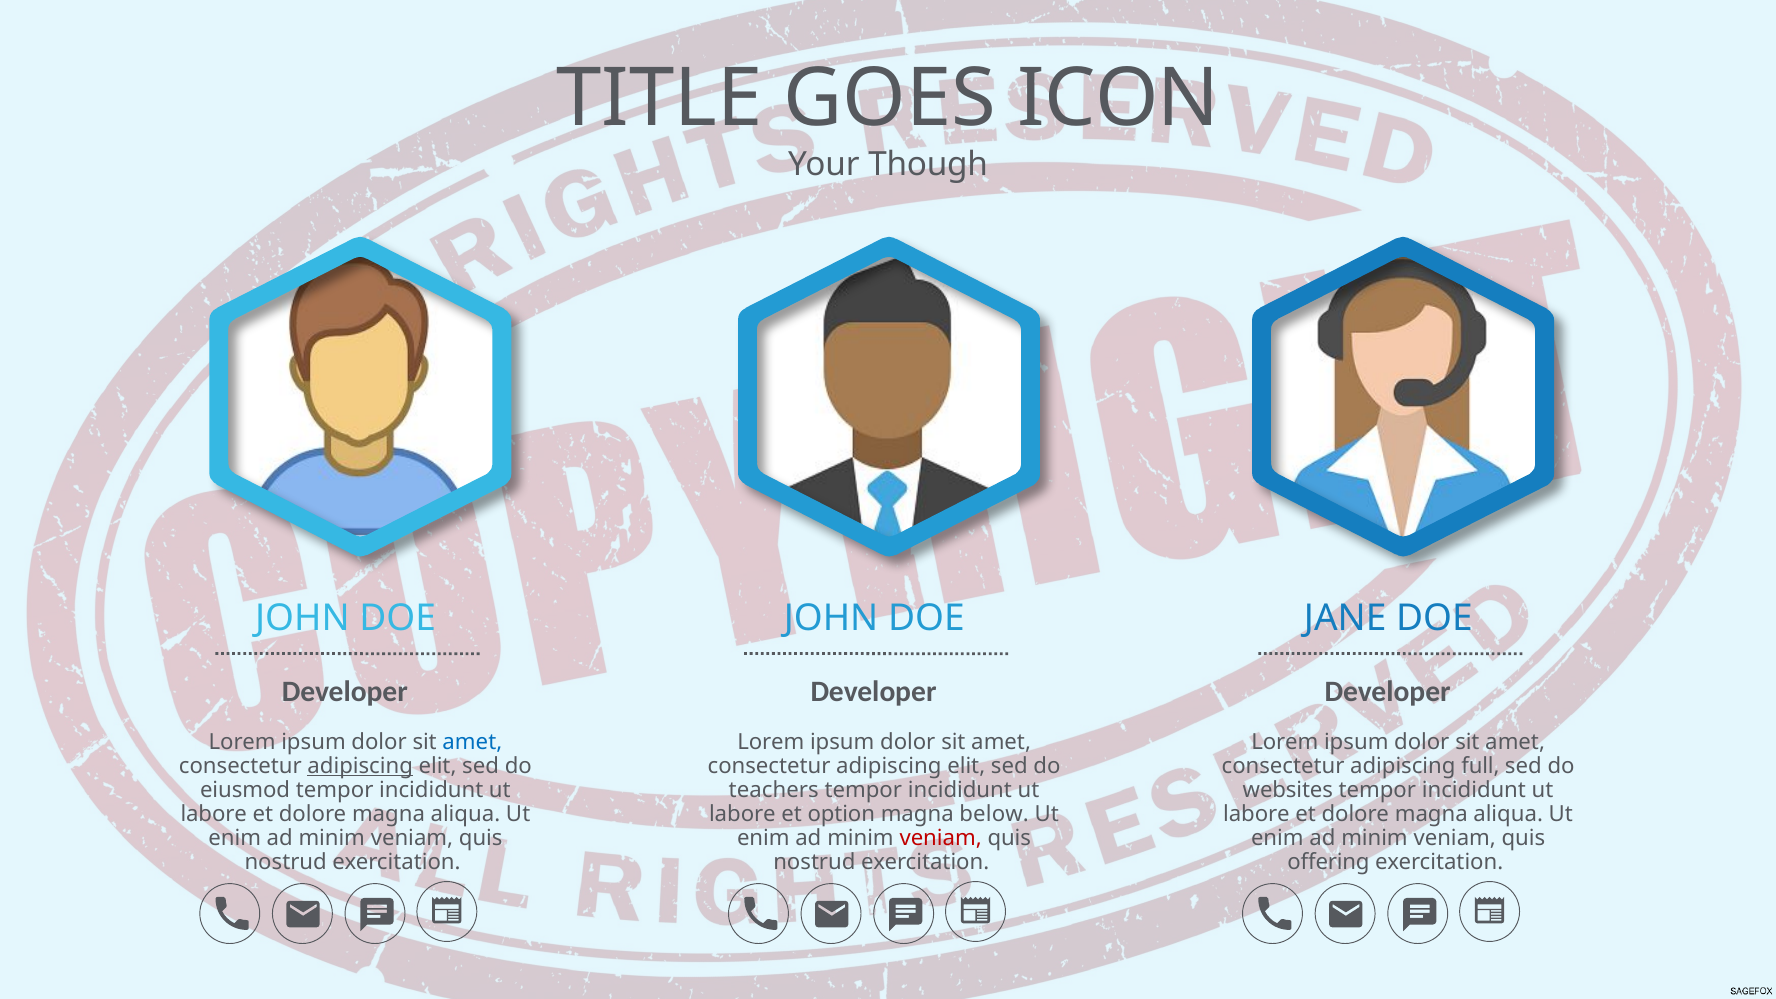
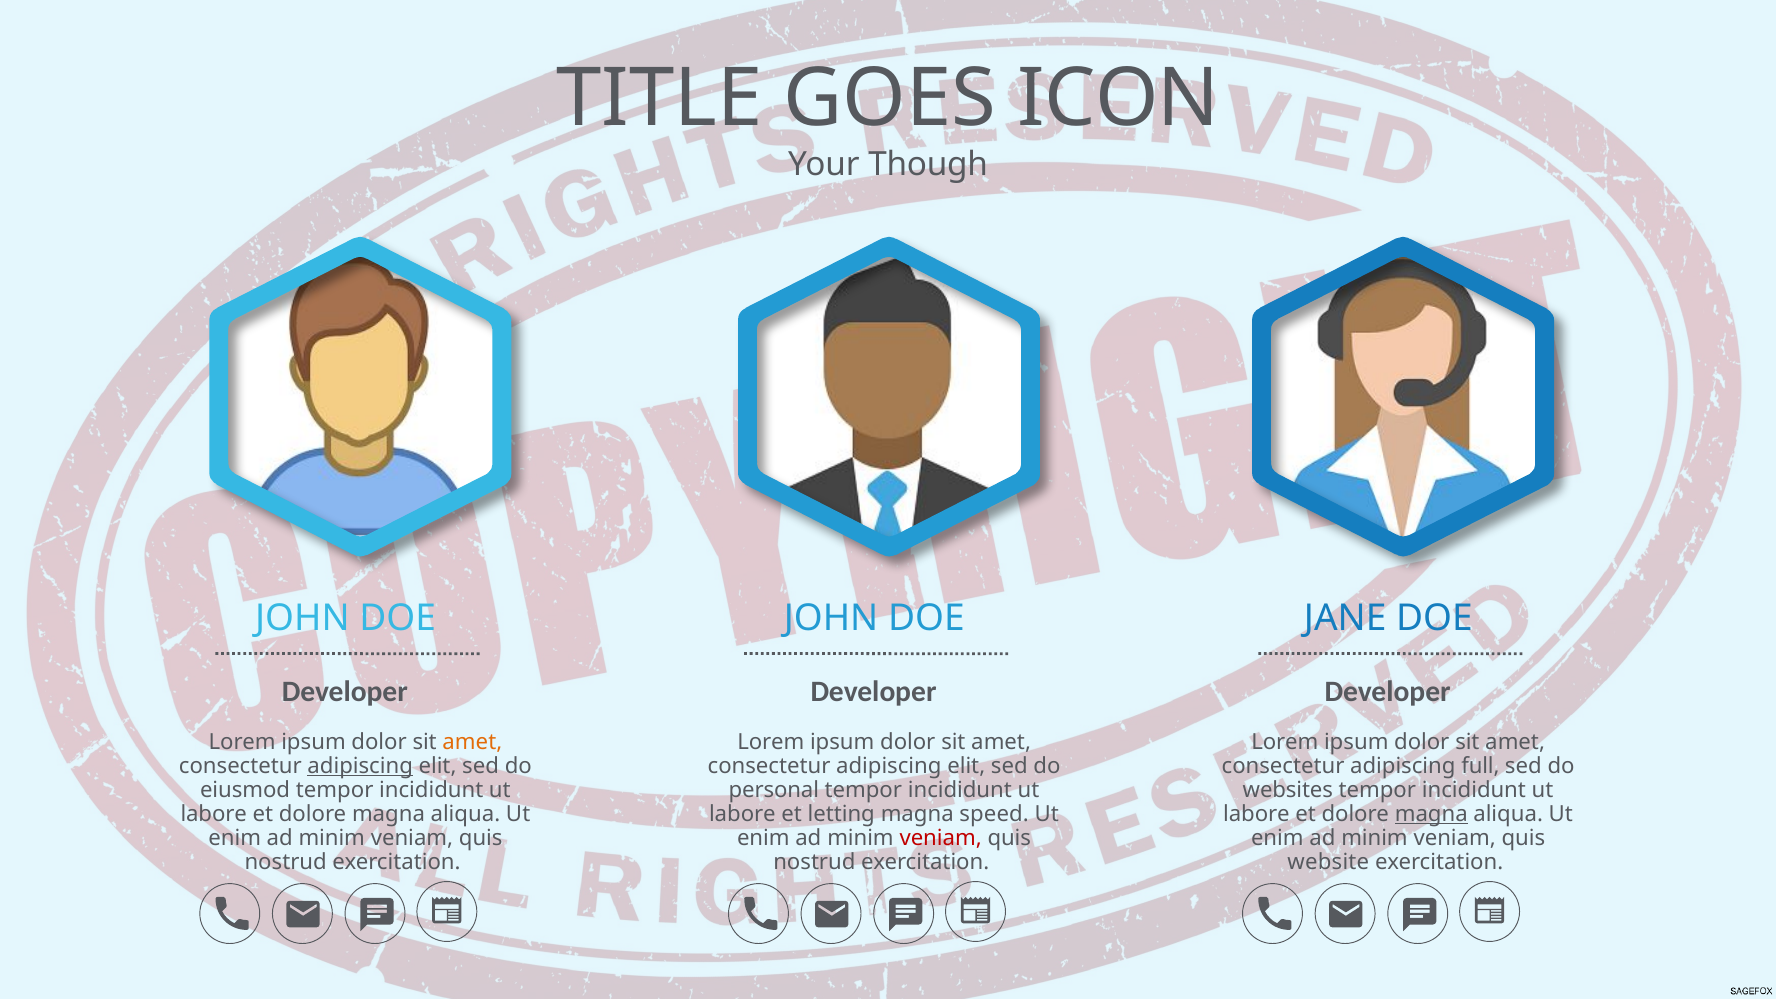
amet colour: blue -> orange (472, 742)
teachers: teachers -> personal (774, 790)
option: option -> letting (841, 814)
below: below -> speed (994, 814)
magna underline: none -> present (1431, 814)
offering: offering -> website (1328, 862)
